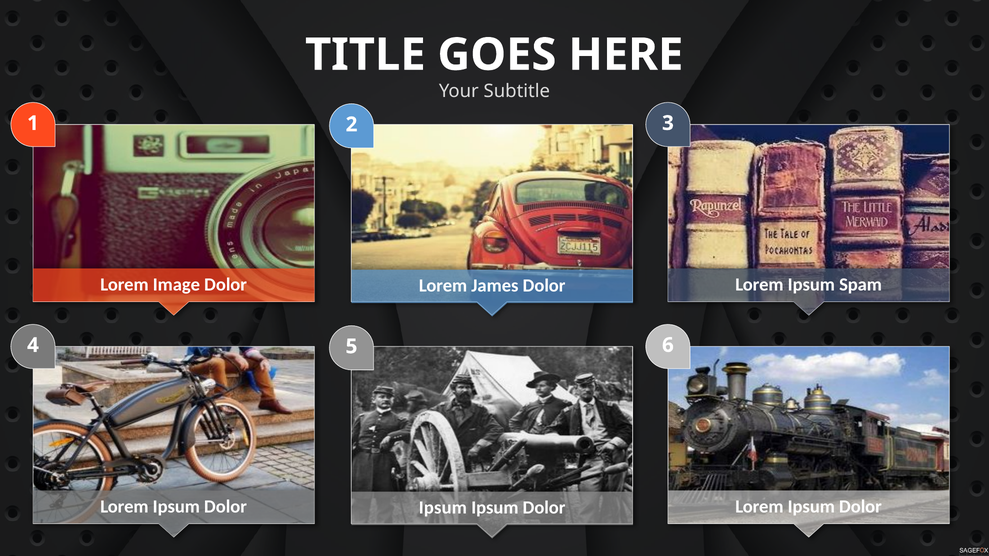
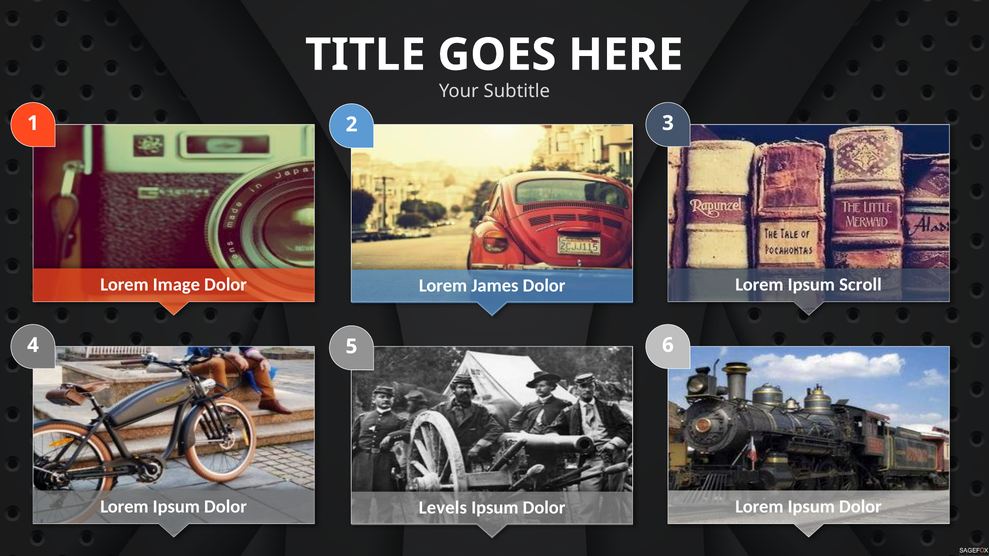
Spam: Spam -> Scroll (860, 285)
Ipsum: Ipsum -> Levels (443, 508)
